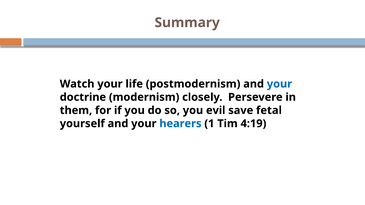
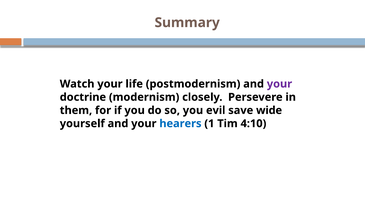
your colour: blue -> purple (279, 84)
fetal: fetal -> wide (269, 111)
4:19: 4:19 -> 4:10 (253, 124)
